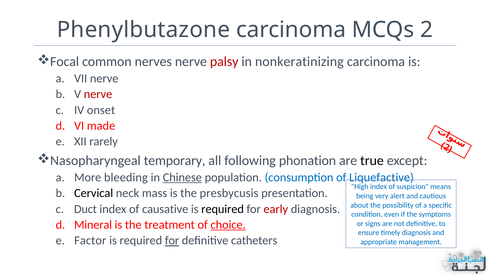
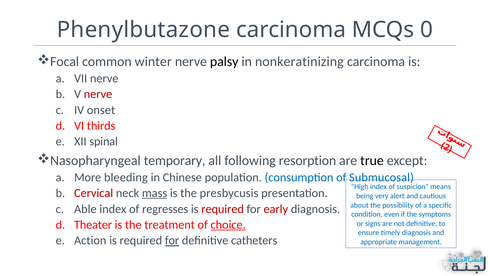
MCQs 2: 2 -> 0 (426, 30)
nerves: nerves -> winter (153, 62)
palsy colour: red -> black (224, 62)
made: made -> thirds (101, 126)
rarely: rarely -> spinal (104, 141)
phonation: phonation -> resorption (307, 161)
Chinese underline: present -> none (182, 177)
Liquefactive: Liquefactive -> Submucosal (381, 177)
Cervical colour: black -> red (94, 193)
mass underline: none -> present (155, 193)
Duct: Duct -> Able (85, 209)
causative: causative -> regresses (165, 209)
required colour: black -> red (223, 209)
Mineral: Mineral -> Theater (93, 224)
Factor: Factor -> Action (90, 240)
